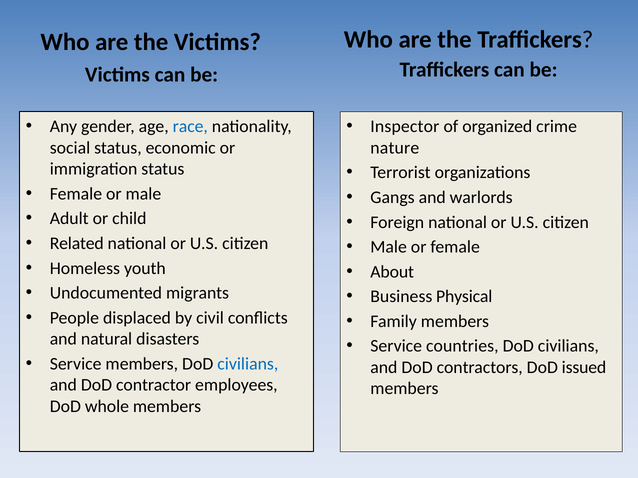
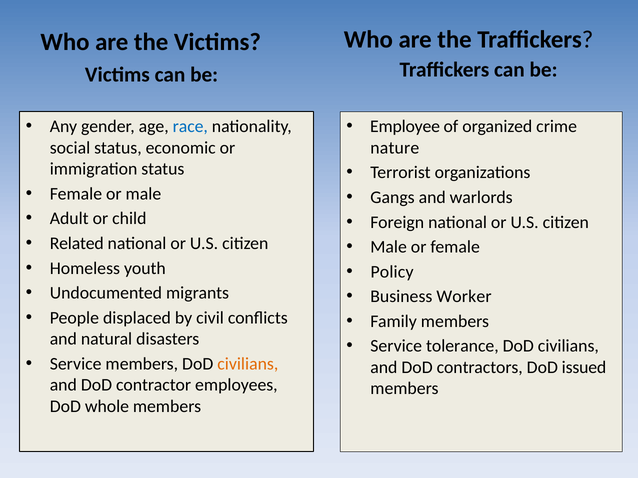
Inspector: Inspector -> Employee (405, 127)
About: About -> Policy (392, 272)
Physical: Physical -> Worker (464, 297)
countries: countries -> tolerance (462, 346)
civilians colour: blue -> orange (248, 364)
